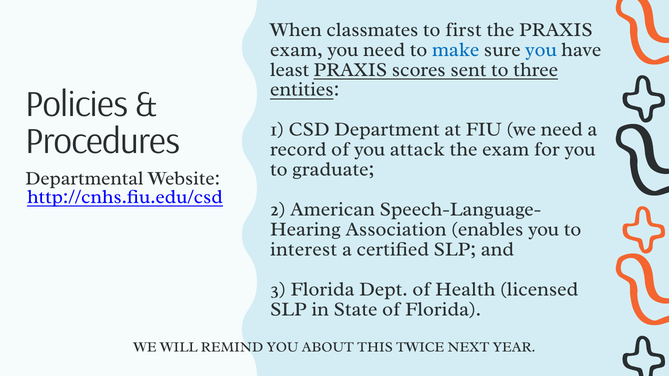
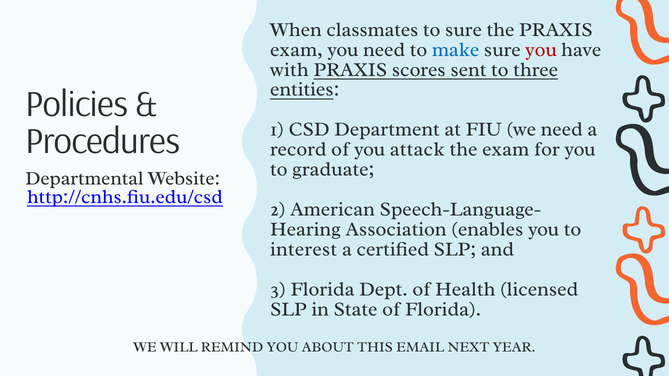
to first: first -> sure (464, 30)
you colour: blue -> red (541, 49)
least: least -> with (289, 69)
TWICE: TWICE -> EMAIL (420, 348)
